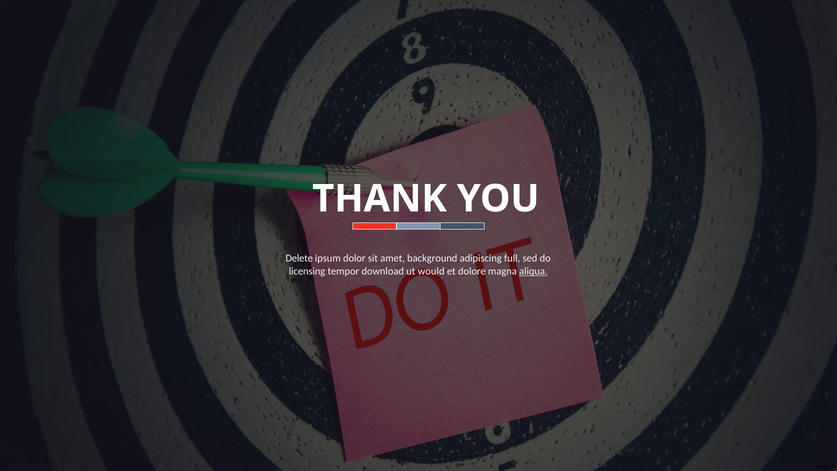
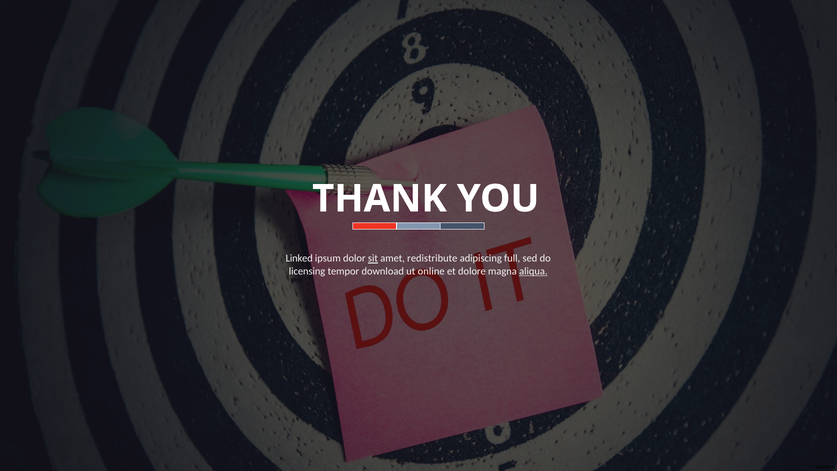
Delete: Delete -> Linked (299, 258)
sit underline: none -> present (373, 258)
background: background -> redistribute (432, 258)
would: would -> online (431, 271)
